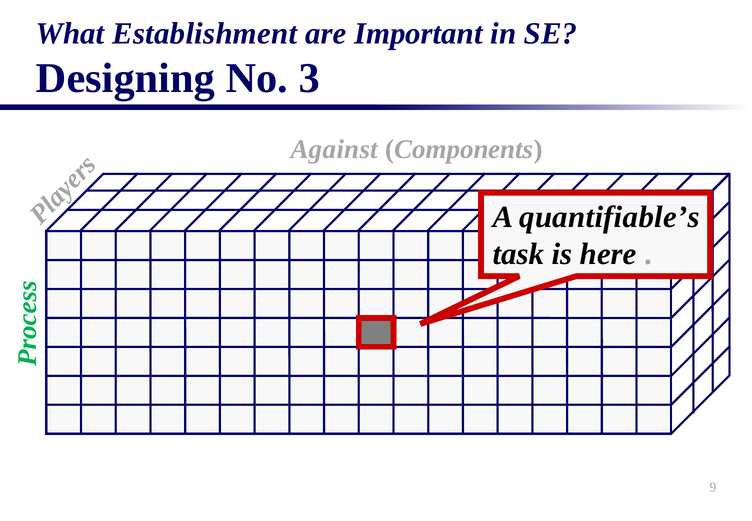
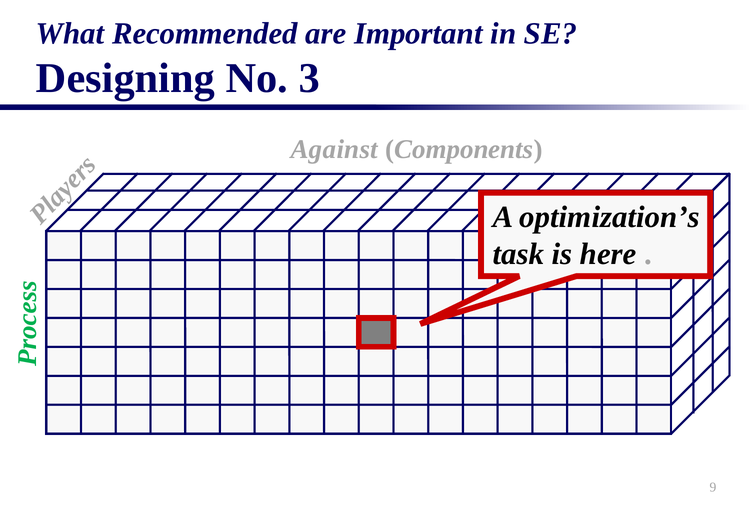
Establishment: Establishment -> Recommended (205, 33)
quantifiable’s: quantifiable’s -> optimization’s (610, 217)
